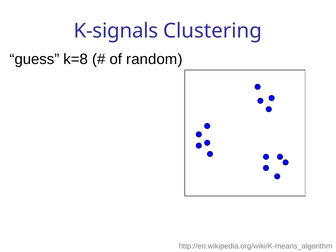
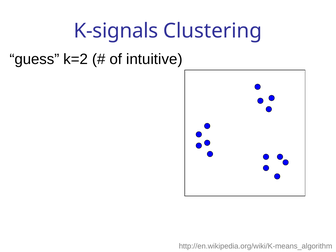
k=8: k=8 -> k=2 (76, 59)
random: random -> intuitive (154, 59)
